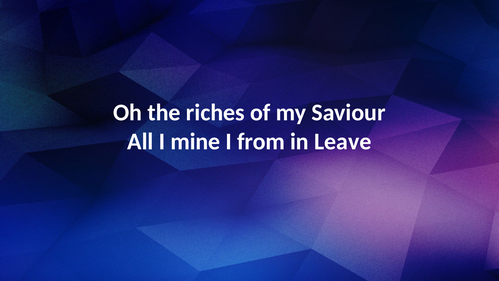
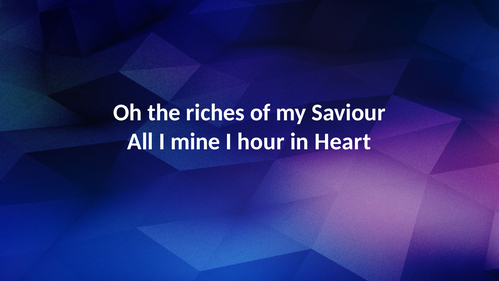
from: from -> hour (261, 141)
Leave: Leave -> Heart (343, 141)
